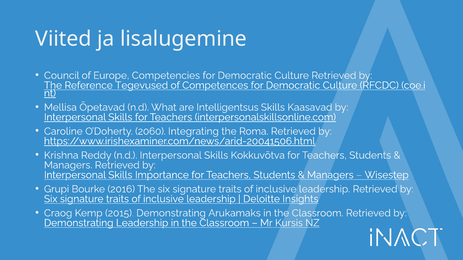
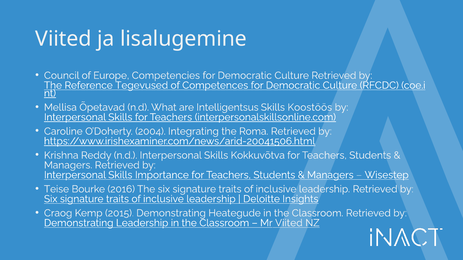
Kaasavad: Kaasavad -> Koostöös (310, 107)
2060: 2060 -> 2004 (150, 132)
Grupi: Grupi -> Teise (57, 189)
Arukamaks: Arukamaks -> Heategude (235, 213)
Mr Kursis: Kursis -> Viited (289, 223)
